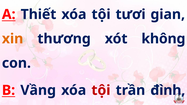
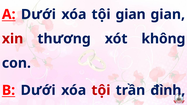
A Thiết: Thiết -> Dưới (38, 14)
tội tươi: tươi -> gian (131, 14)
xin colour: orange -> red (13, 39)
Vầng: Vầng -> Dưới (38, 90)
